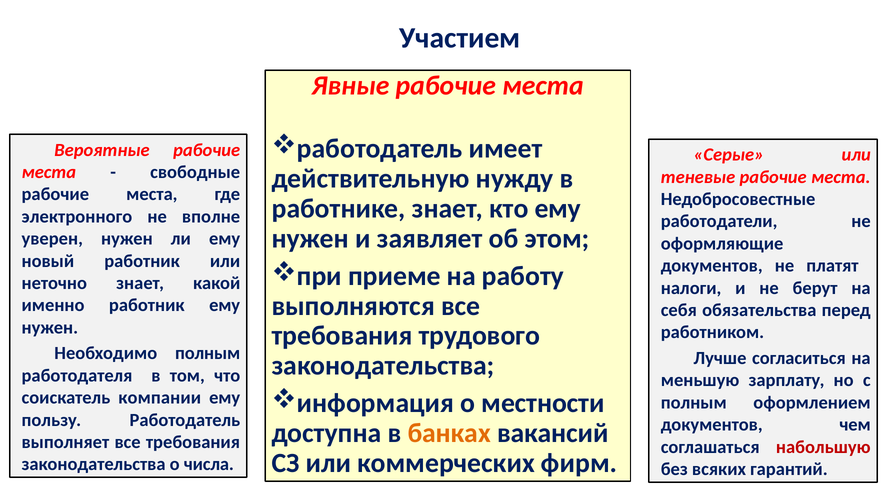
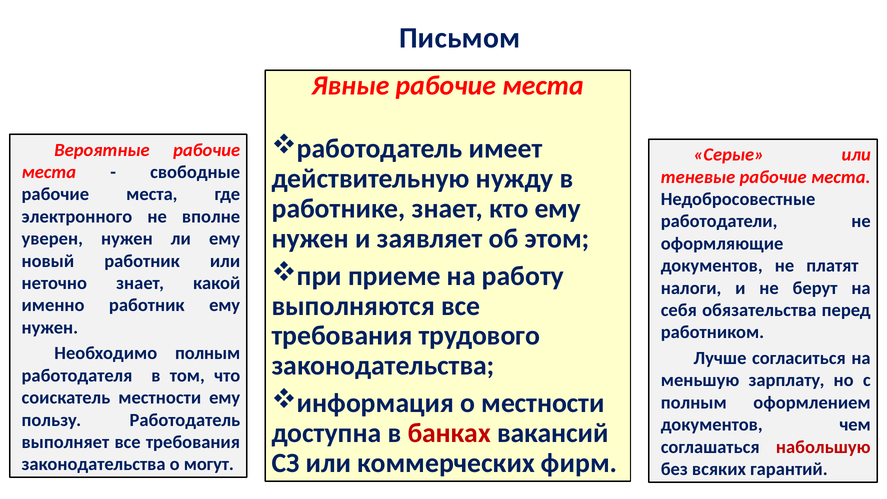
Участием: Участием -> Письмом (460, 38)
соискатель компании: компании -> местности (160, 398)
банках colour: orange -> red (449, 433)
числа: числа -> могут (209, 464)
